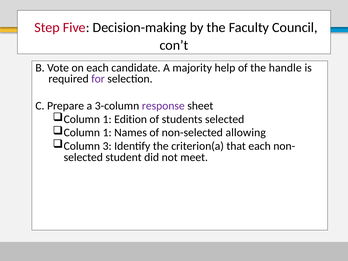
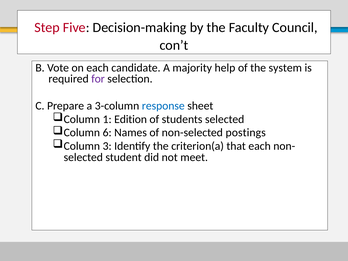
handle: handle -> system (285, 68)
response colour: purple -> blue (163, 106)
1: 1 -> 6 (107, 133)
allowing: allowing -> postings (246, 133)
